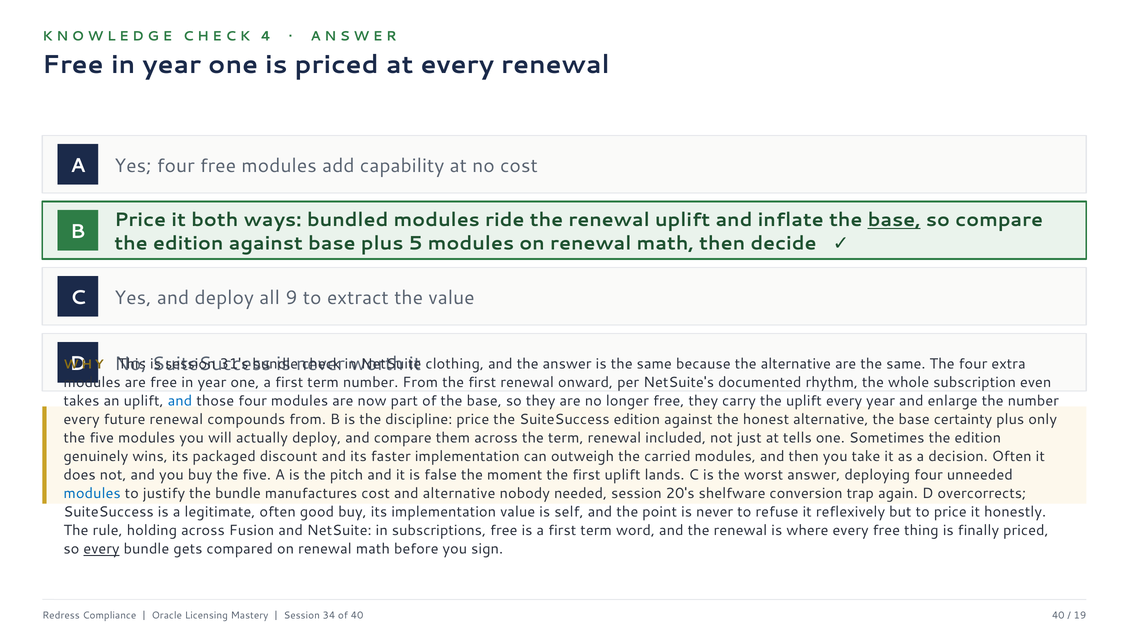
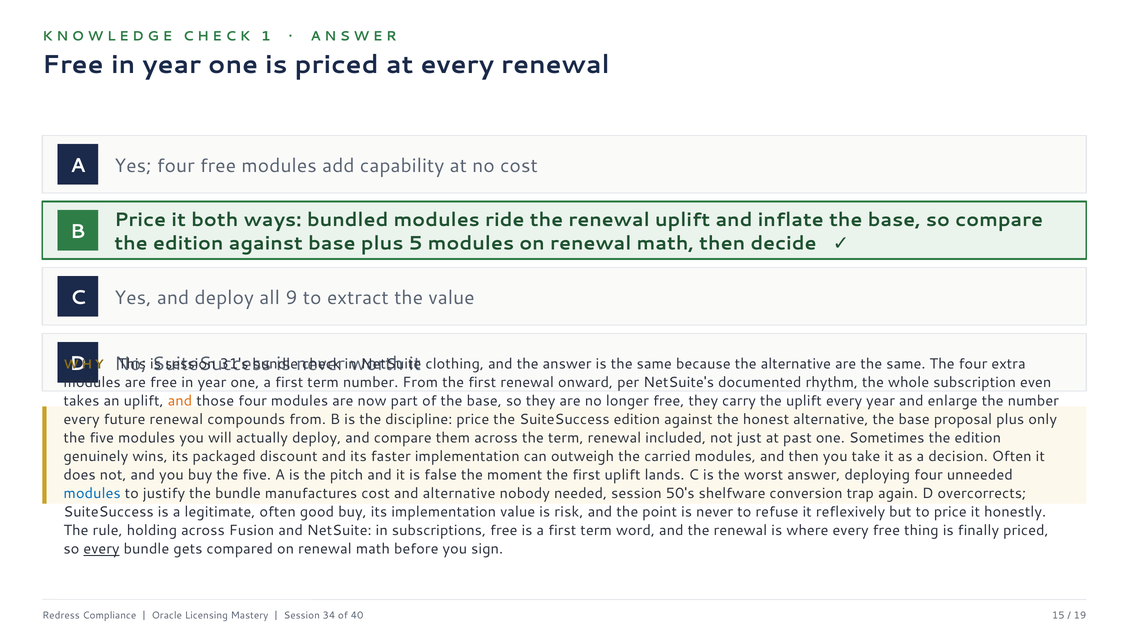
4: 4 -> 1 (266, 37)
base underline: present -> none (894, 220)
and colour: blue -> orange (180, 401)
certainty: certainty -> proposal (963, 420)
tells: tells -> past (797, 438)
20's: 20's -> 50's (680, 494)
self: self -> risk (569, 512)
40 40: 40 -> 15 (1058, 615)
